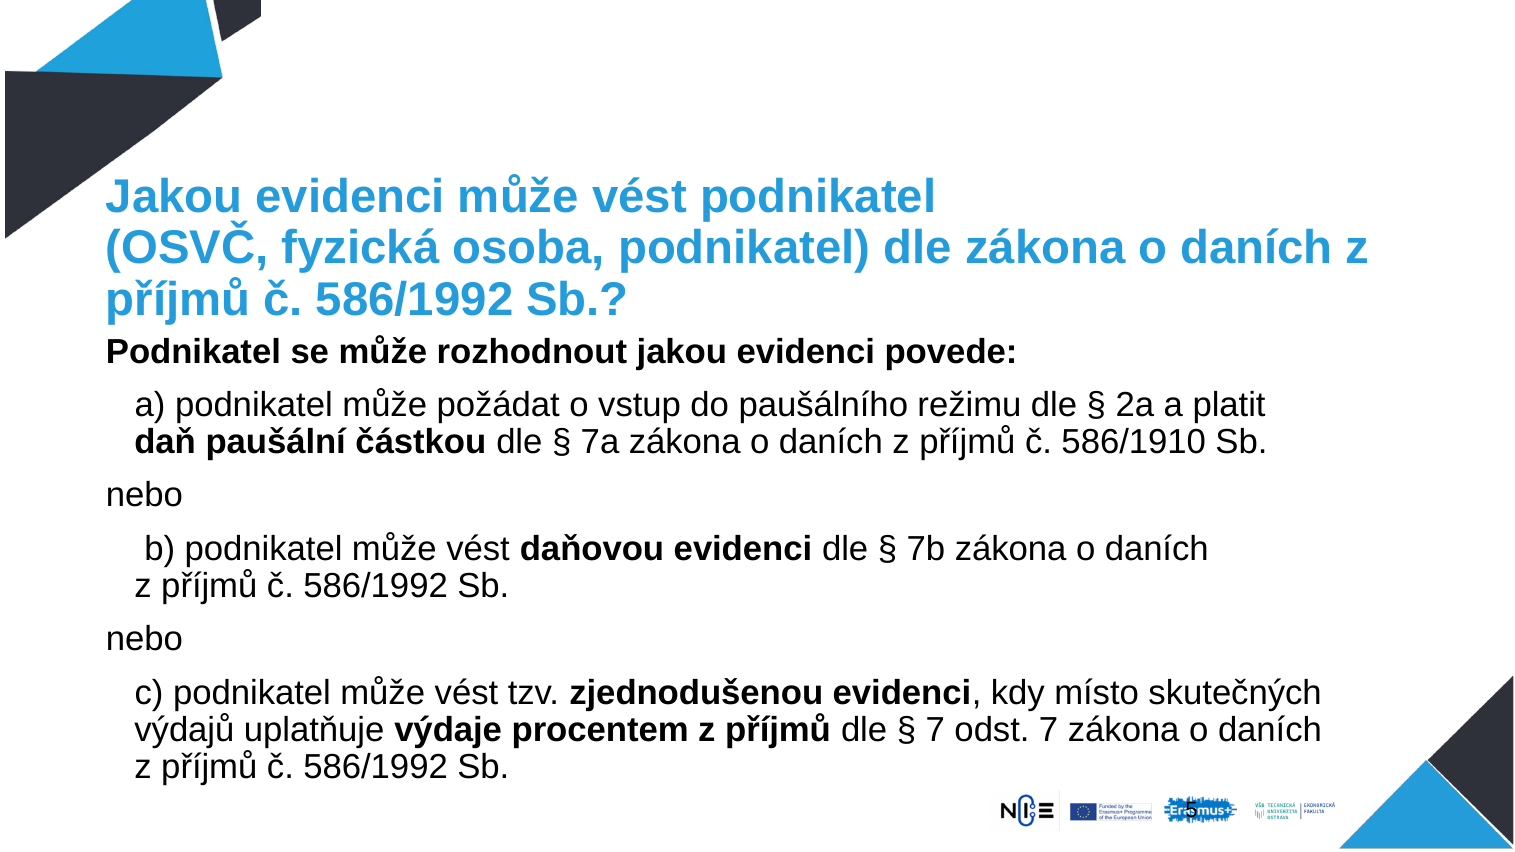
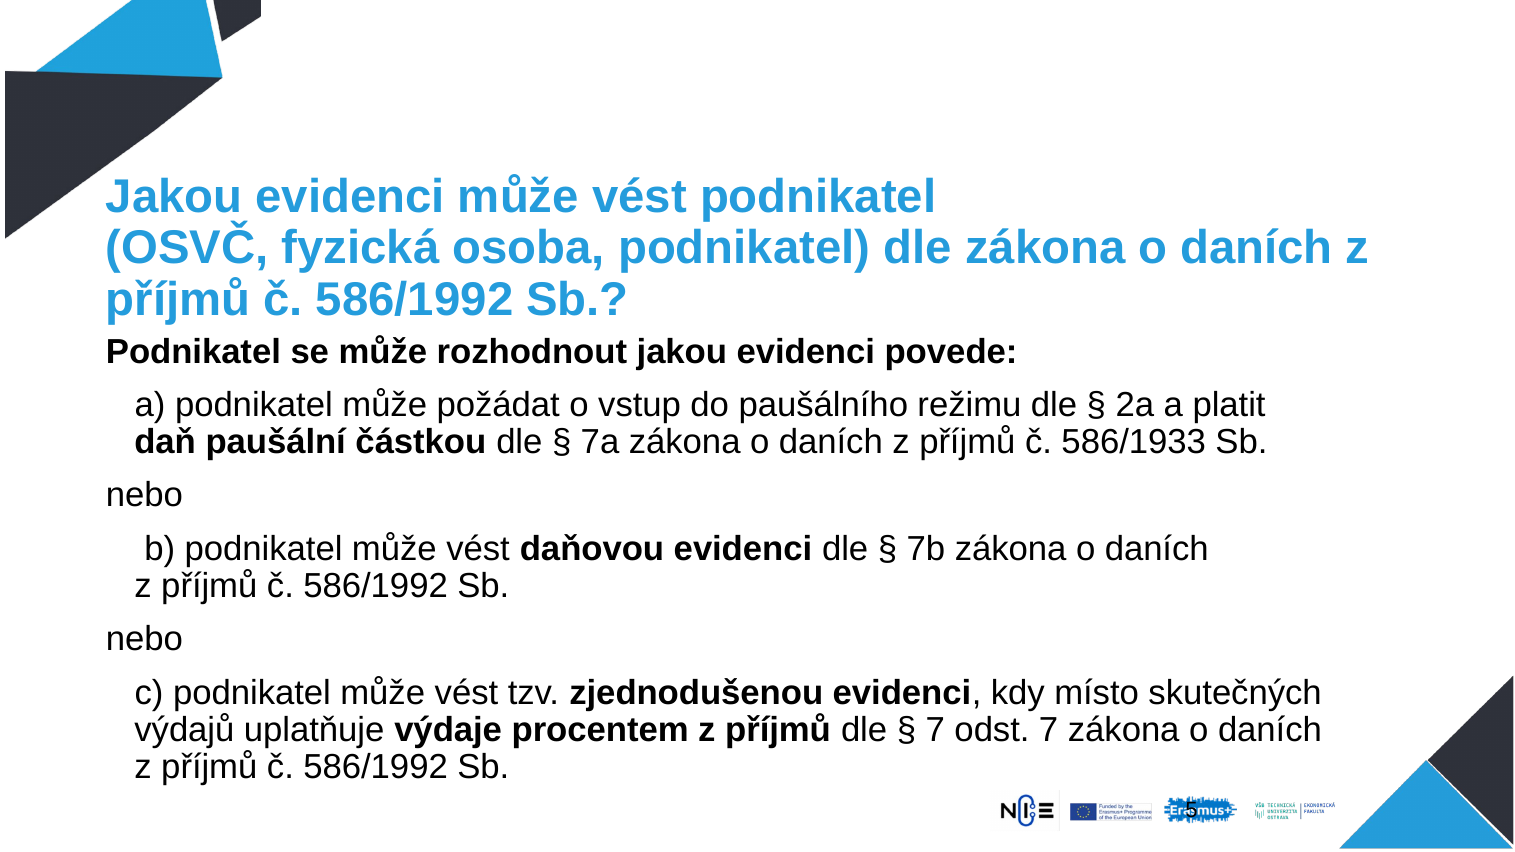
586/1910: 586/1910 -> 586/1933 (1134, 442)
